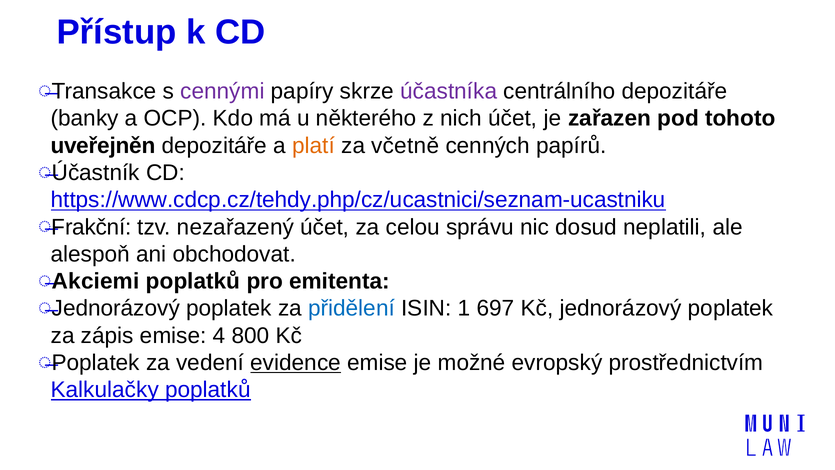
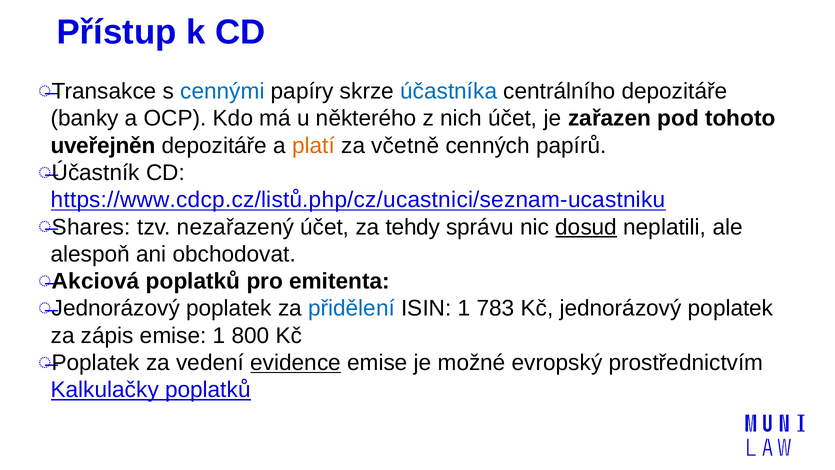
cennými colour: purple -> blue (222, 91)
účastníka colour: purple -> blue (449, 91)
https://www.cdcp.cz/tehdy.php/cz/ucastnici/seznam-ucastniku: https://www.cdcp.cz/tehdy.php/cz/ucastnici/seznam-ucastniku -> https://www.cdcp.cz/listů.php/cz/ucastnici/seznam-ucastniku (358, 200)
Frakční: Frakční -> Shares (91, 227)
celou: celou -> tehdy (413, 227)
dosud underline: none -> present (586, 227)
Akciemi: Akciemi -> Akciová (96, 281)
697: 697 -> 783 (496, 308)
emise 4: 4 -> 1 (219, 335)
